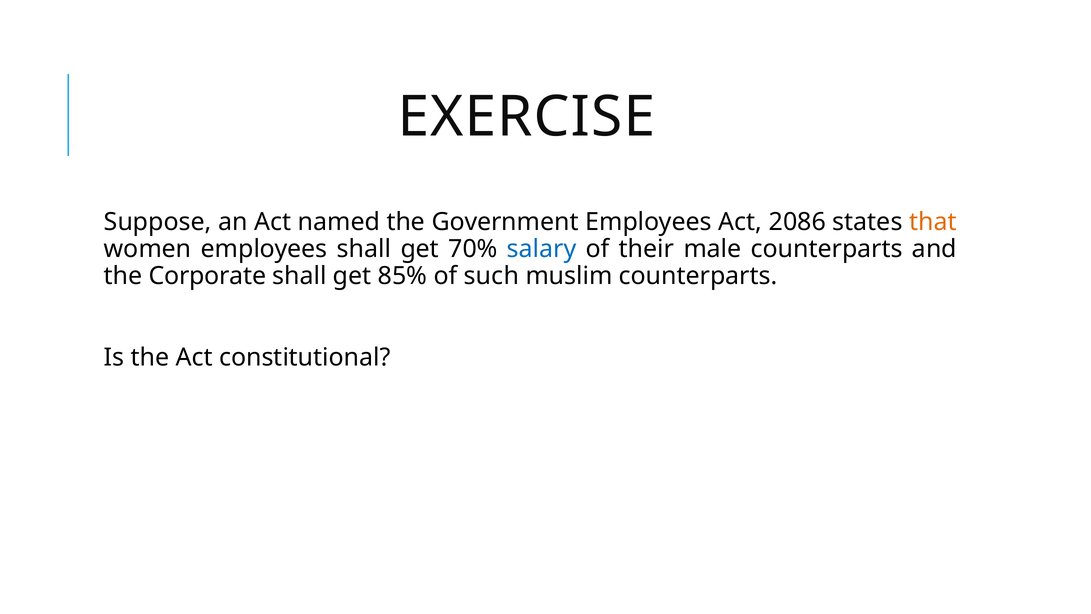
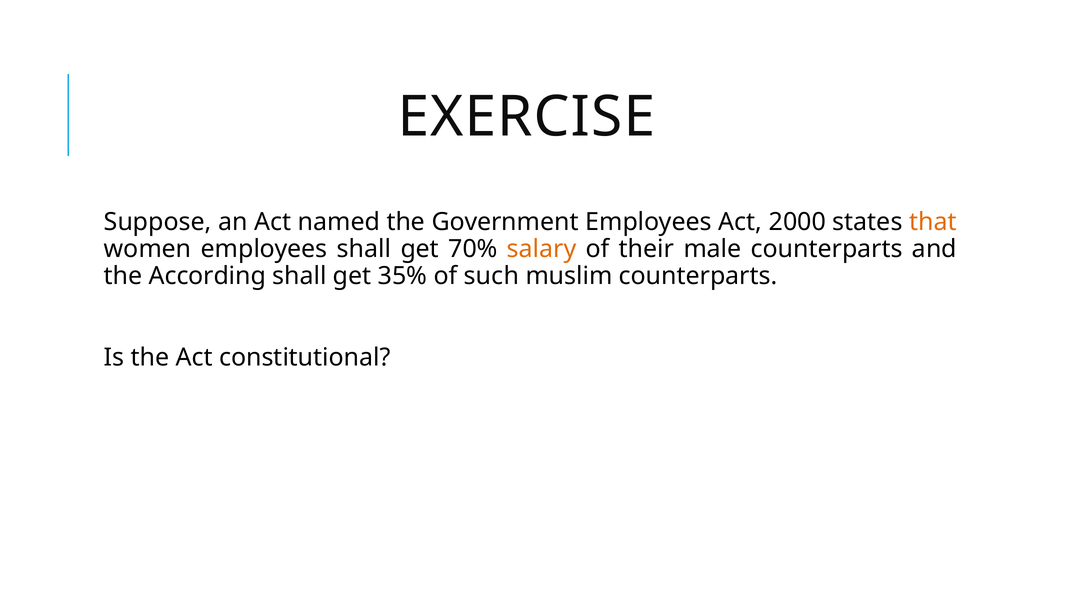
2086: 2086 -> 2000 (797, 222)
salary colour: blue -> orange (542, 249)
Corporate: Corporate -> According (207, 276)
85%: 85% -> 35% (403, 276)
